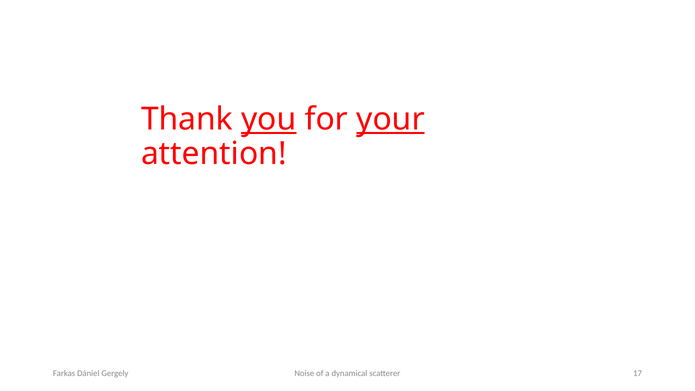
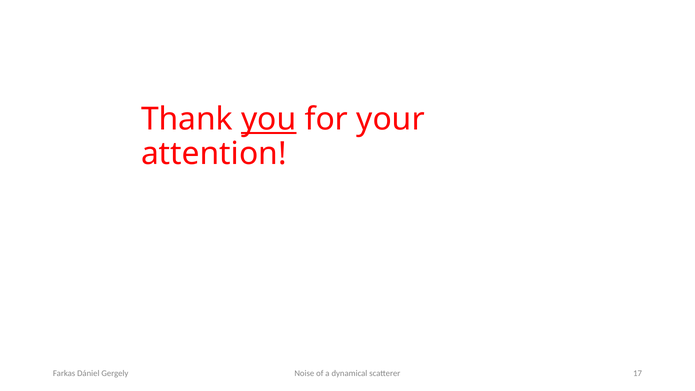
your underline: present -> none (391, 119)
